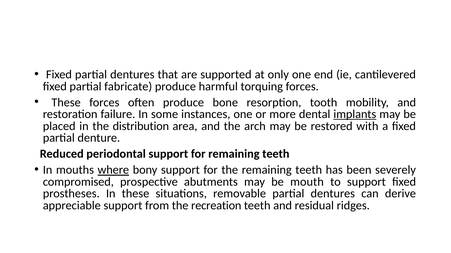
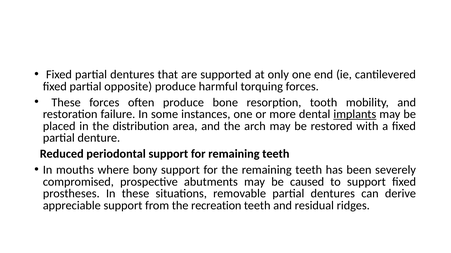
fabricate: fabricate -> opposite (128, 87)
where underline: present -> none (113, 170)
mouth: mouth -> caused (307, 182)
